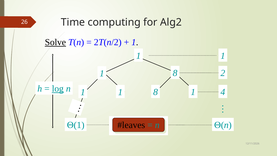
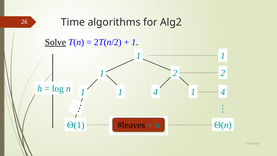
computing: computing -> algorithms (114, 22)
8: 8 -> 2 (175, 73)
log underline: present -> none (58, 89)
8: 8 -> 4 (156, 92)
